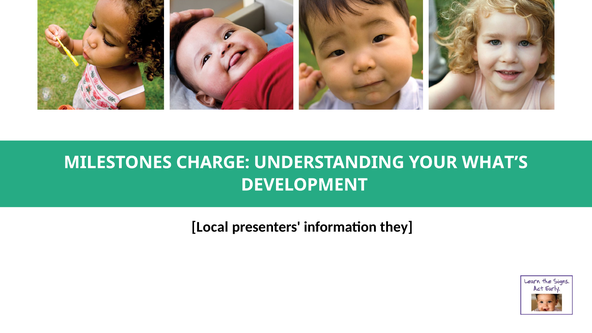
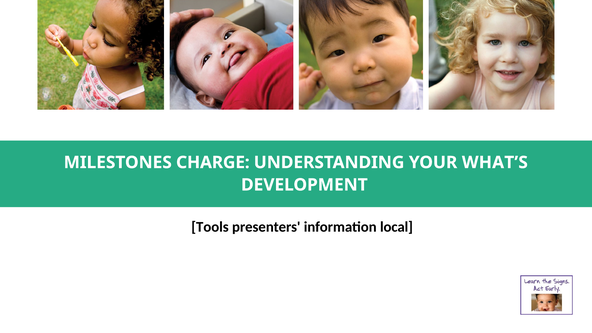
Local: Local -> Tools (210, 227)
they: they -> local (397, 227)
